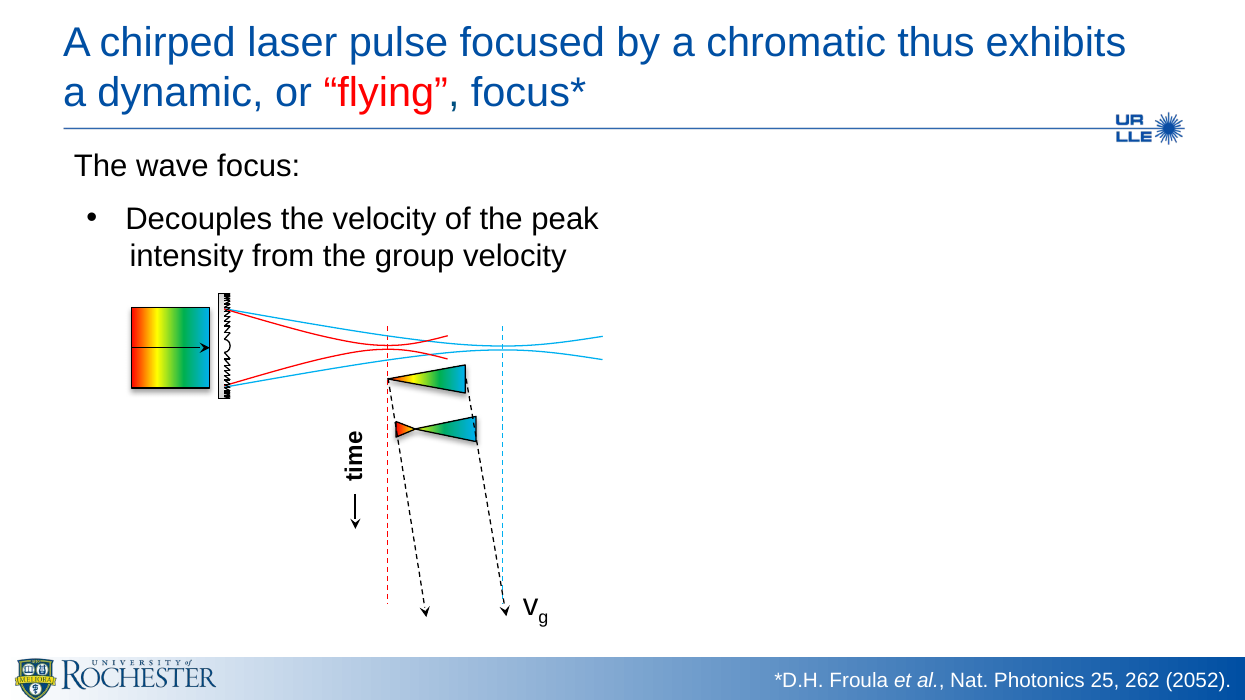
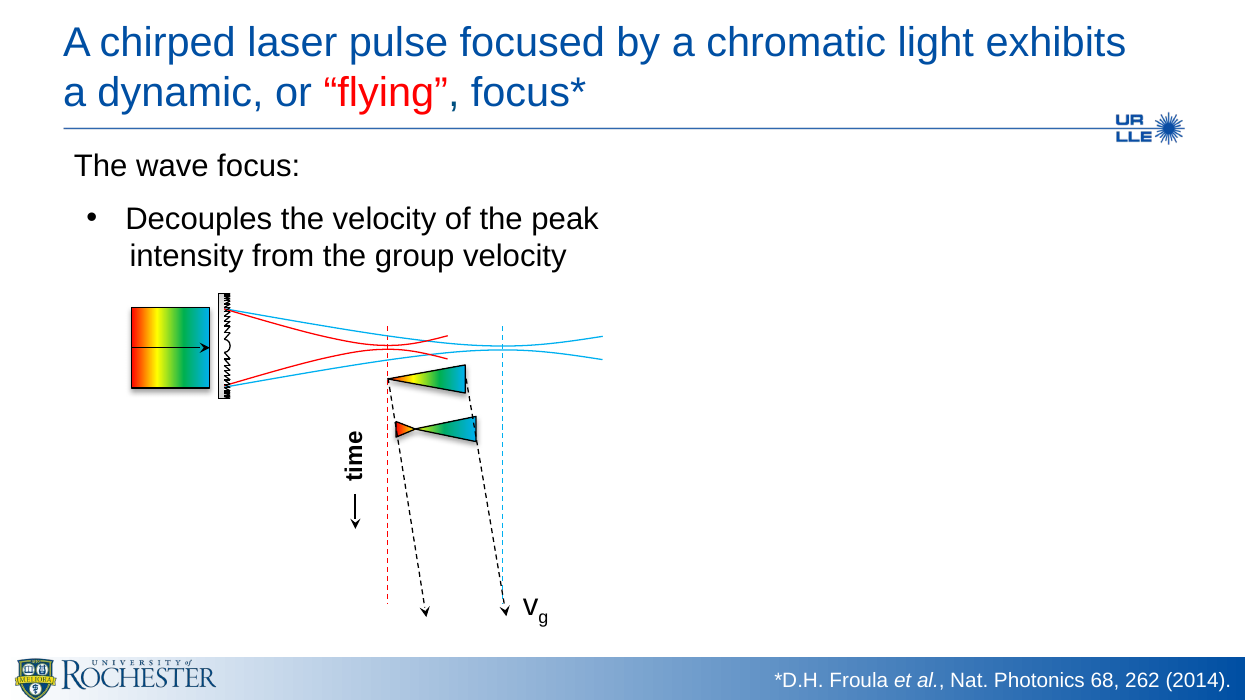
thus: thus -> light (936, 43)
25: 25 -> 68 (1105, 681)
2052: 2052 -> 2014 (1198, 681)
